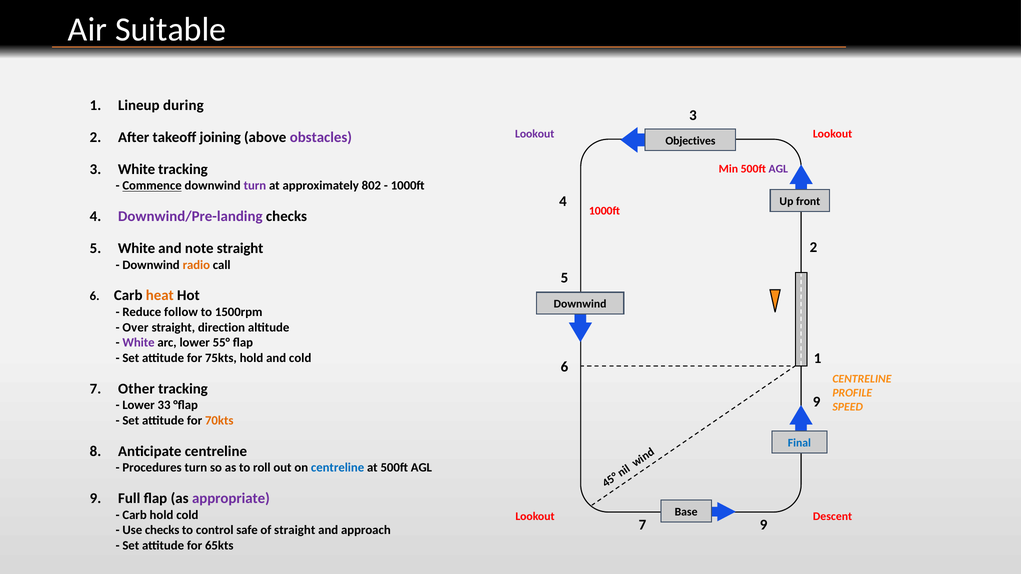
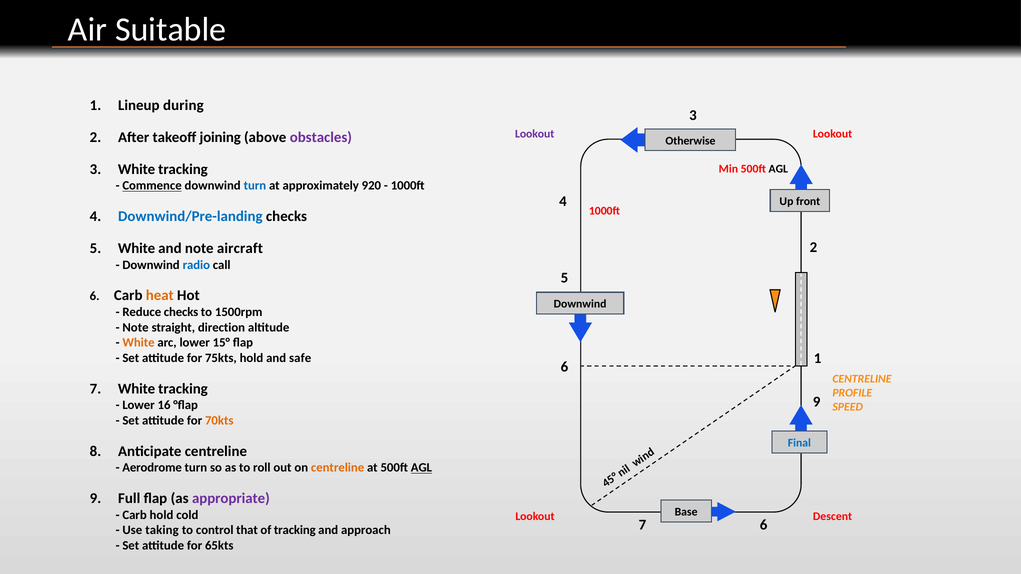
Objectives: Objectives -> Otherwise (690, 141)
AGL colour: purple -> black (778, 169)
turn colour: purple -> blue (255, 186)
802: 802 -> 920 (371, 186)
Downwind/Pre-landing colour: purple -> blue (190, 217)
note straight: straight -> aircraft (240, 249)
radio colour: orange -> blue (196, 265)
Reduce follow: follow -> checks (181, 312)
Over: Over -> Note (136, 328)
White colour: purple -> orange (138, 343)
55°: 55° -> 15° (221, 343)
and cold: cold -> safe (300, 358)
7 Other: Other -> White (137, 389)
33: 33 -> 16 (164, 405)
Procedures: Procedures -> Aerodrome (152, 468)
centreline colour: blue -> orange (338, 468)
AGL underline: none -> present (421, 468)
7 9: 9 -> 6 (764, 525)
Use checks: checks -> taking (162, 530)
safe: safe -> that (247, 530)
of straight: straight -> tracking (295, 530)
